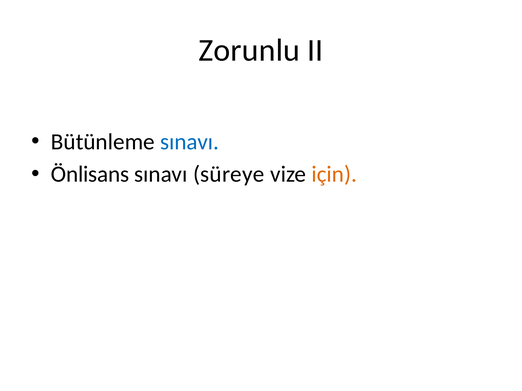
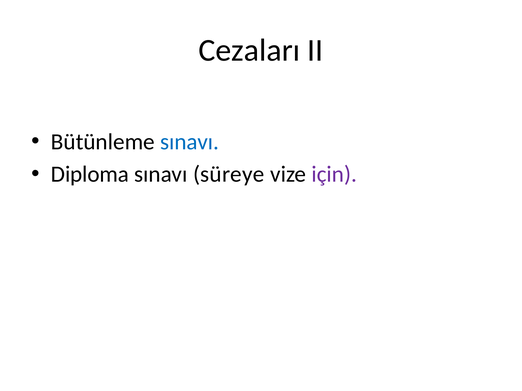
Zorunlu: Zorunlu -> Cezaları (249, 51)
Önlisans: Önlisans -> Diploma (90, 174)
için colour: orange -> purple (334, 174)
